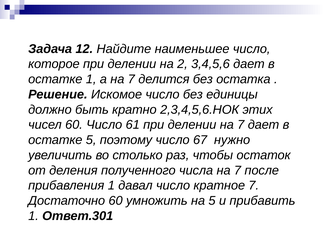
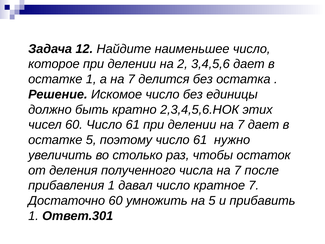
поэтому число 67: 67 -> 61 (200, 140)
